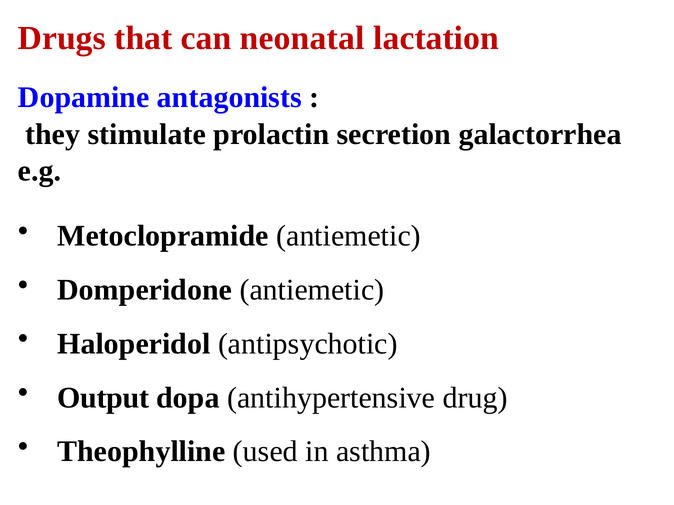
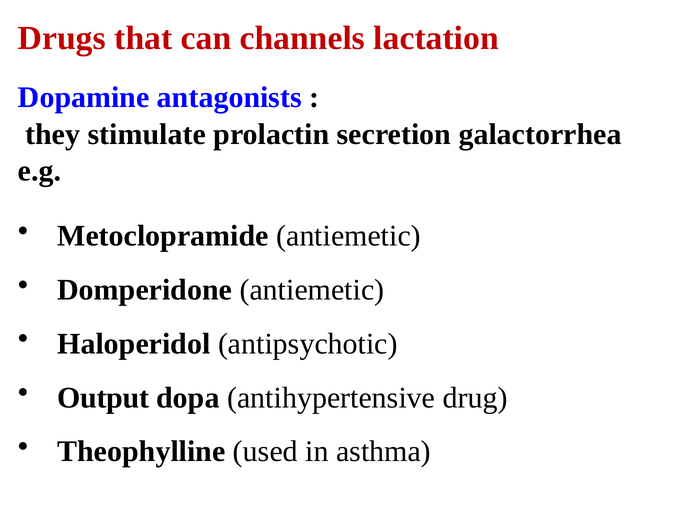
neonatal: neonatal -> channels (302, 38)
